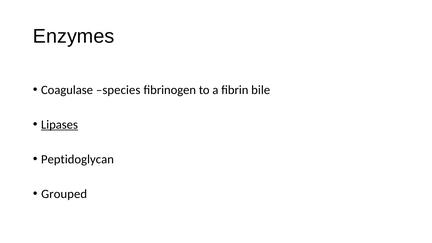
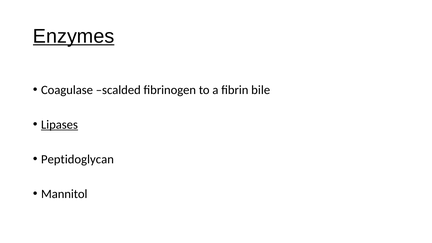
Enzymes underline: none -> present (74, 36)
species: species -> scalded (118, 90)
Grouped: Grouped -> Mannitol (64, 194)
